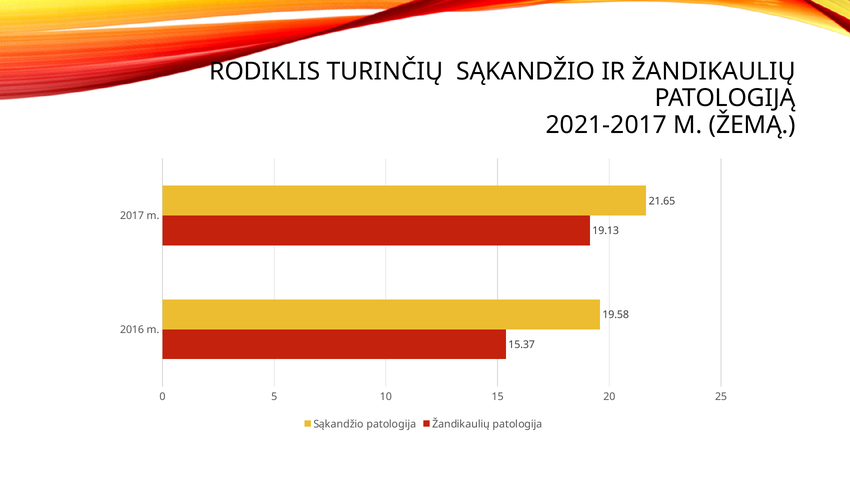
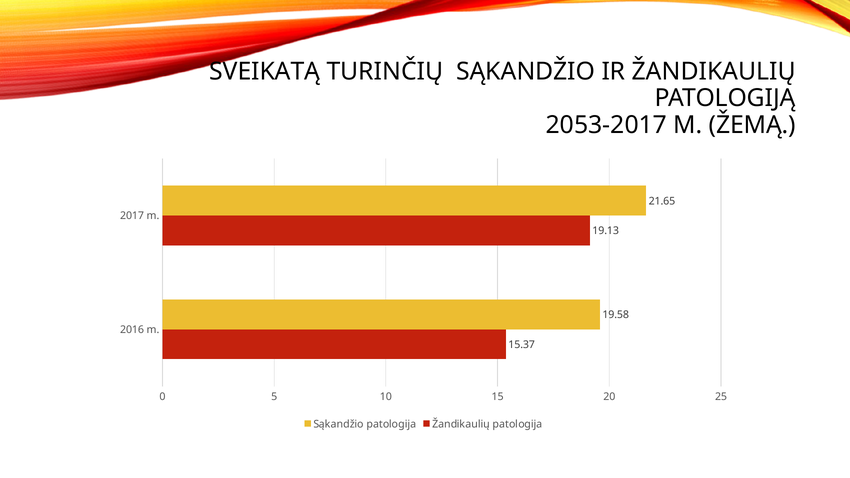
RODIKLIS: RODIKLIS -> SVEIKATĄ (265, 71)
2021-2017: 2021-2017 -> 2053-2017 (606, 125)
